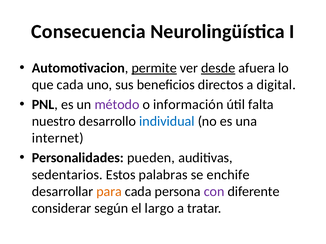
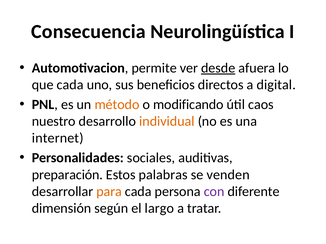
permite underline: present -> none (154, 68)
método colour: purple -> orange (117, 105)
información: información -> modificando (188, 105)
falta: falta -> caos (261, 105)
individual colour: blue -> orange (167, 122)
pueden: pueden -> sociales (151, 158)
sedentarios: sedentarios -> preparación (67, 175)
enchife: enchife -> venden (228, 175)
considerar: considerar -> dimensión (62, 209)
